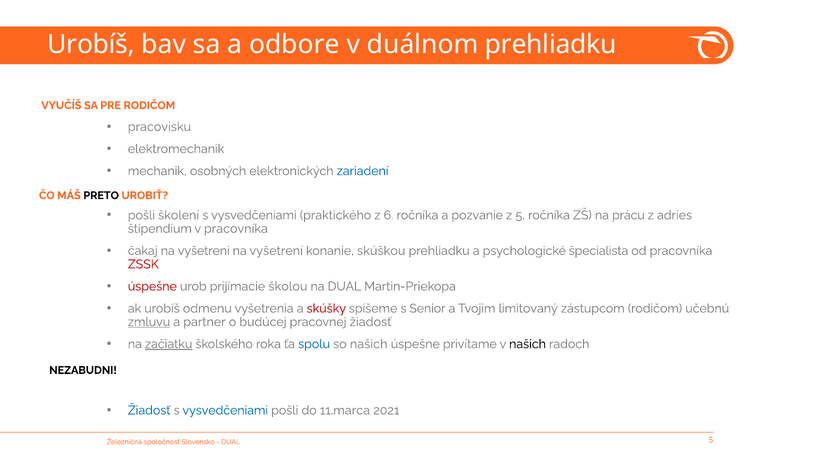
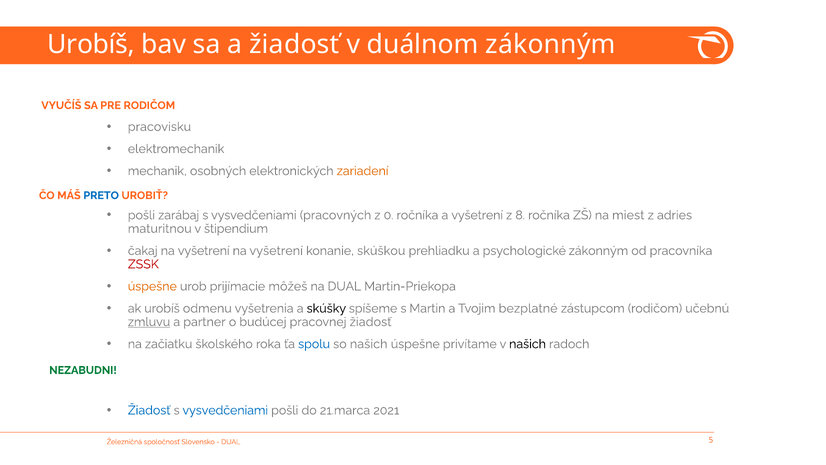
a odbore: odbore -> žiadosť (294, 45)
duálnom prehliadku: prehliadku -> zákonným (550, 45)
zariadení colour: blue -> orange (363, 171)
PRETO colour: black -> blue (101, 195)
školení: školení -> zarábaj (179, 215)
praktického: praktického -> pracovných (336, 215)
6: 6 -> 0 (389, 215)
a pozvanie: pozvanie -> vyšetrení (477, 215)
z 5: 5 -> 8 (520, 215)
prácu: prácu -> miest (628, 215)
štipendium: štipendium -> maturitnou (160, 228)
v pracovníka: pracovníka -> štipendium (236, 228)
psychologické špecialista: špecialista -> zákonným (598, 251)
úspešne colour: red -> orange (152, 286)
školou: školou -> môžeš (288, 286)
skúšky colour: red -> black (326, 308)
Senior: Senior -> Martin (427, 308)
limitovaný: limitovaný -> bezplatné (528, 308)
začiatku underline: present -> none (169, 344)
NEZABUDNI colour: black -> green (83, 370)
11.marca: 11.marca -> 21.marca (345, 410)
